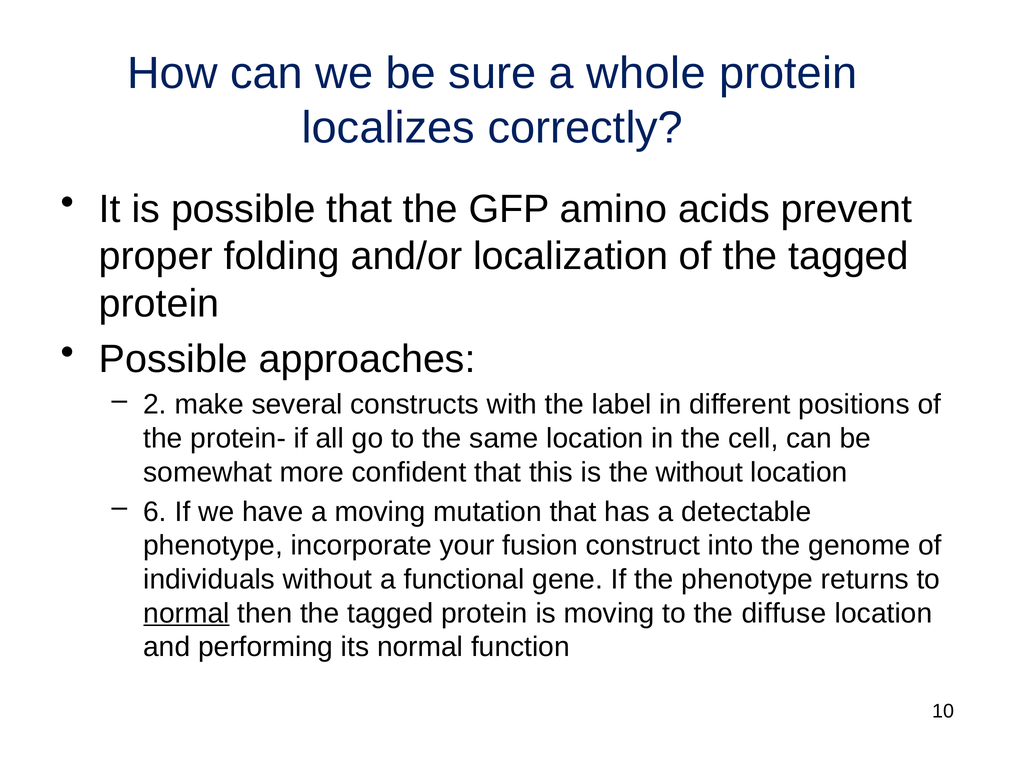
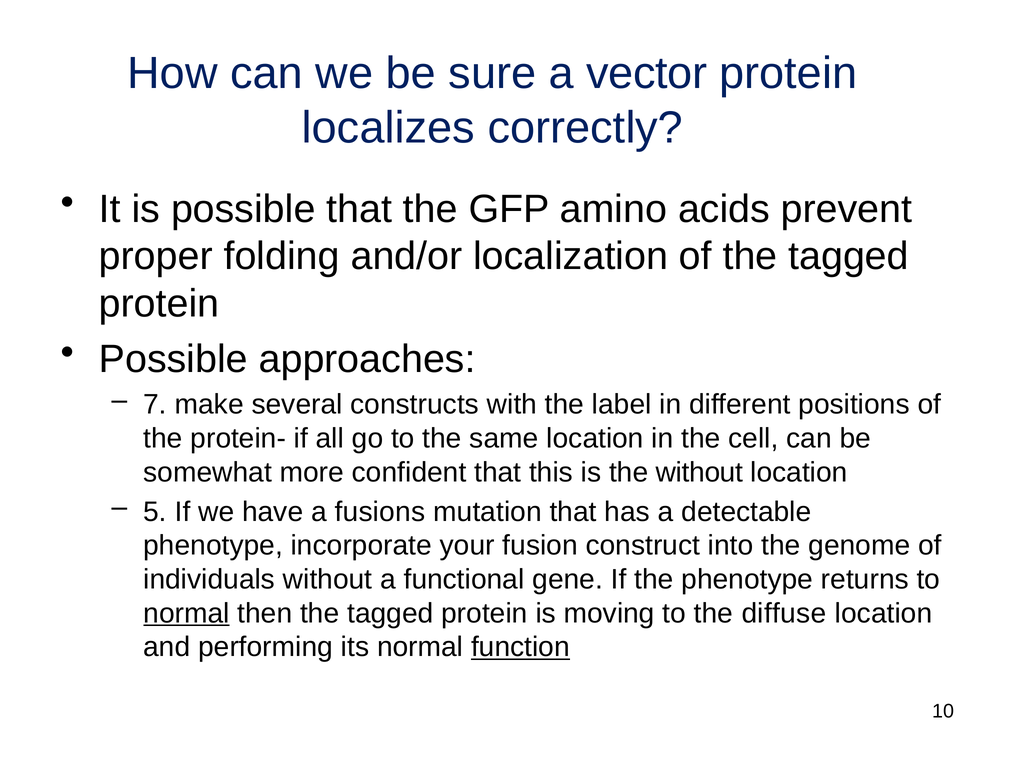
whole: whole -> vector (647, 74)
2: 2 -> 7 (155, 405)
6: 6 -> 5 (155, 512)
a moving: moving -> fusions (380, 512)
function underline: none -> present (520, 647)
